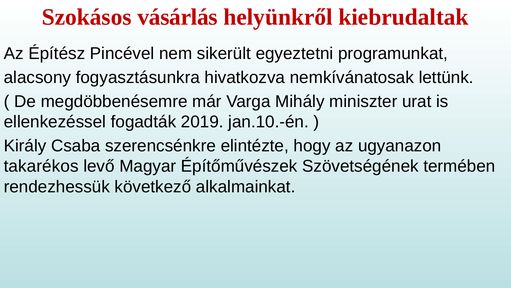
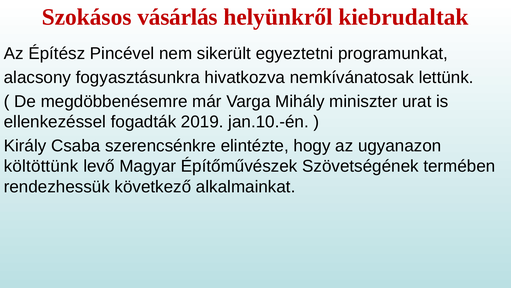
takarékos: takarékos -> költöttünk (41, 166)
